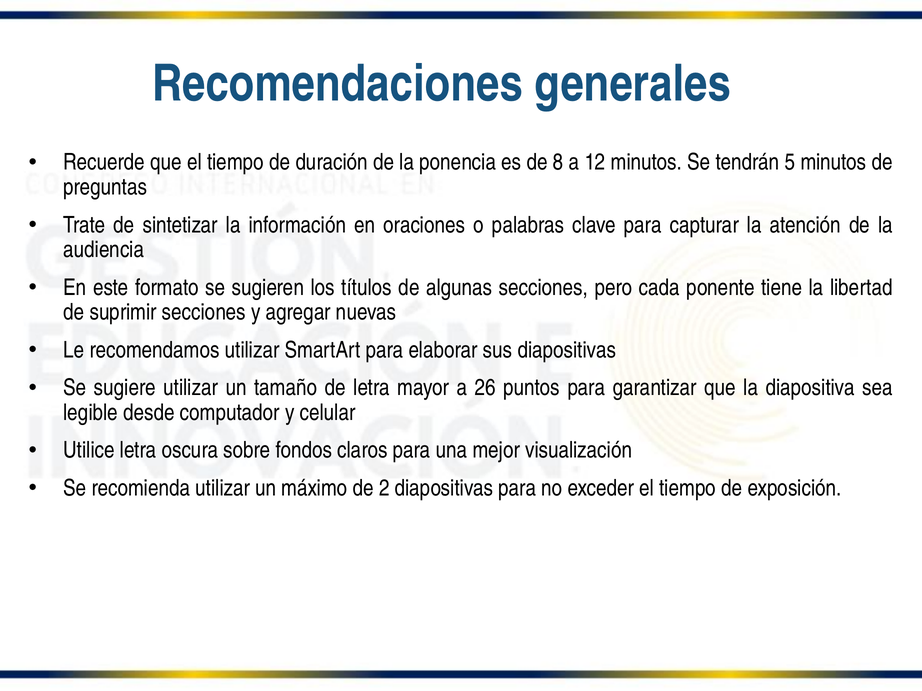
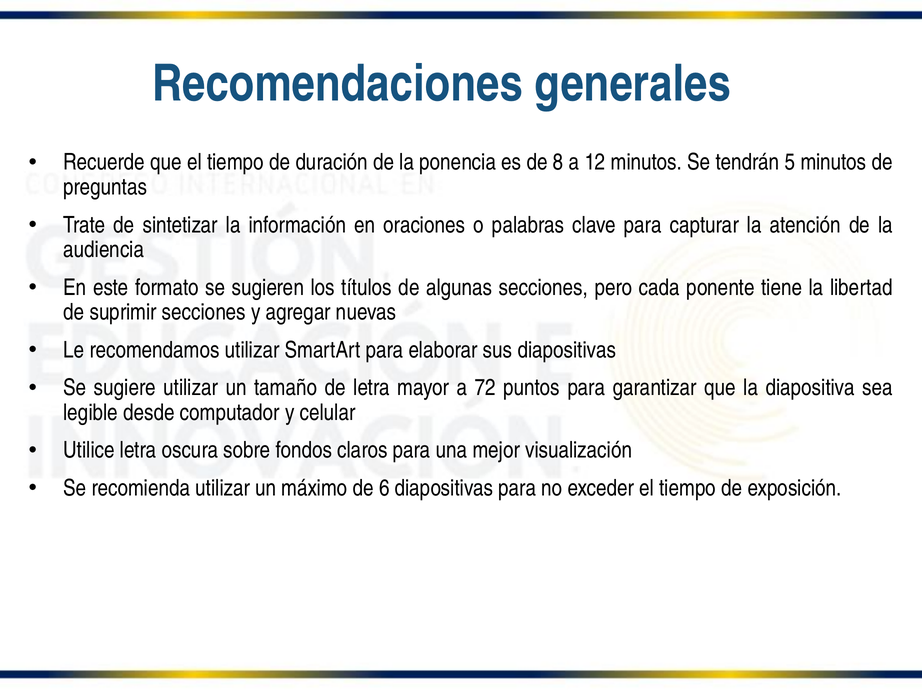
26: 26 -> 72 (485, 388)
2: 2 -> 6 (384, 488)
